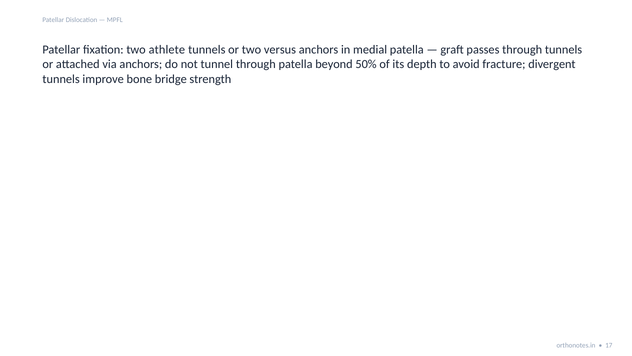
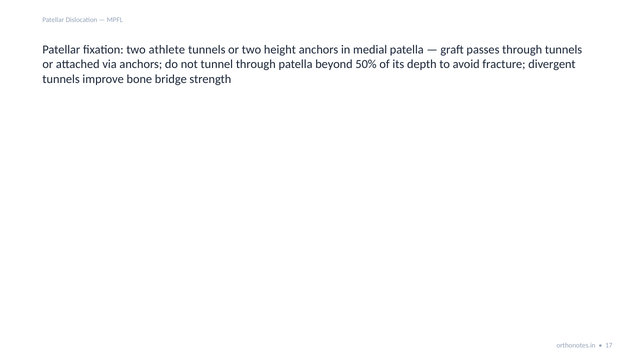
versus: versus -> height (280, 50)
